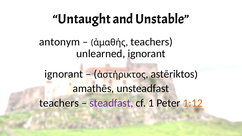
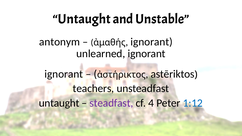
teachers: teachers -> ignorant (152, 42)
amathēs: amathēs -> teachers (93, 89)
teachers: teachers -> untaught (59, 103)
1: 1 -> 4 (151, 103)
1:12 colour: orange -> blue (193, 103)
